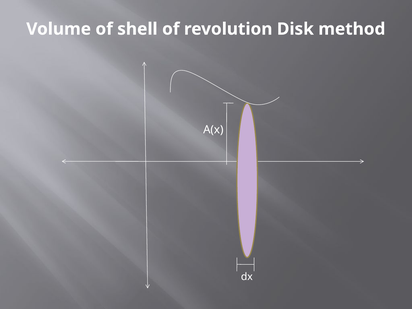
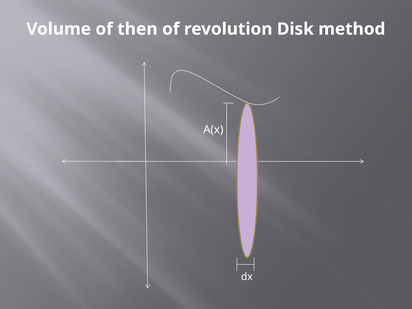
shell: shell -> then (137, 29)
